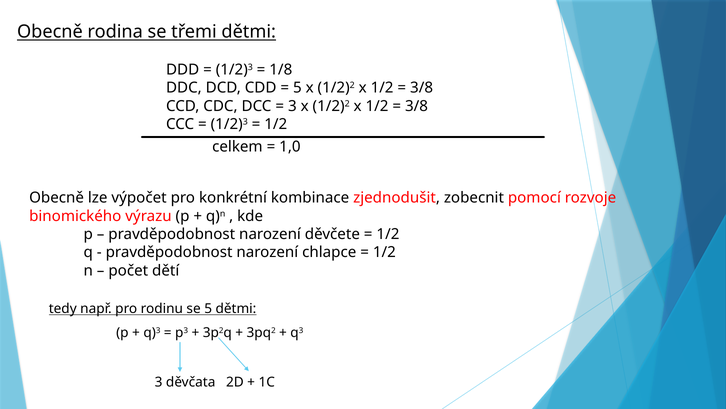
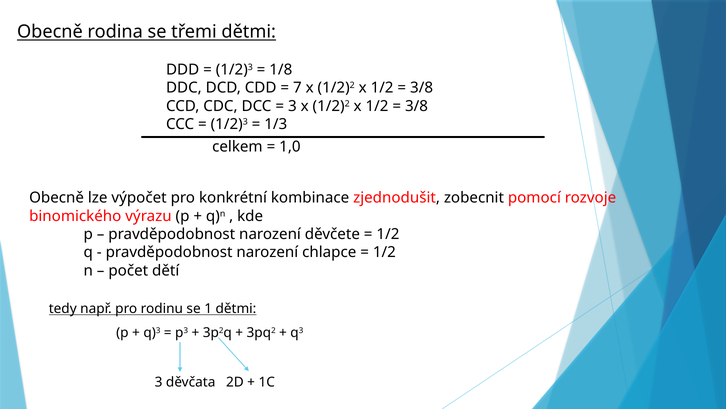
5: 5 -> 7 (297, 88)
1/2: 1/2 -> 1/3 (276, 124)
se 5: 5 -> 1 (208, 308)
